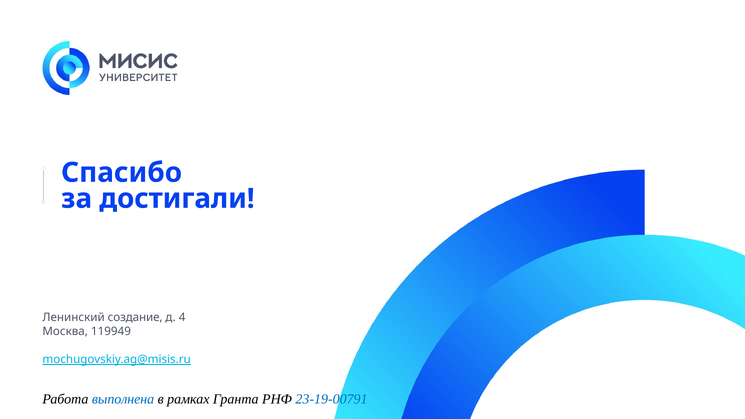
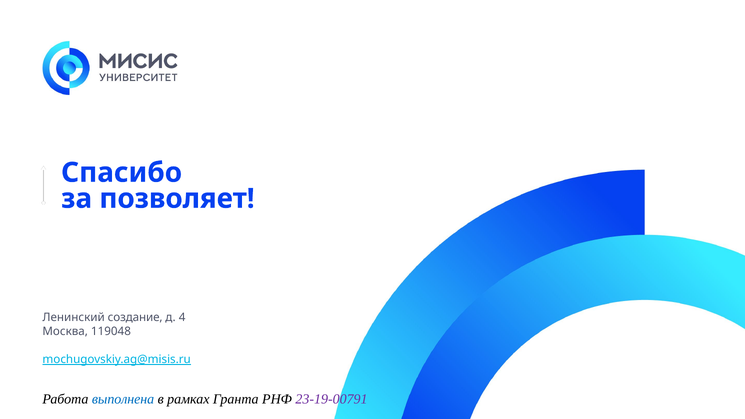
достигали: достигали -> позволяет (177, 199)
119949: 119949 -> 119048 (111, 331)
23-19-00791 colour: blue -> purple (331, 399)
